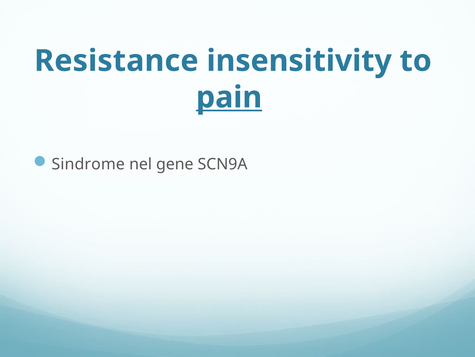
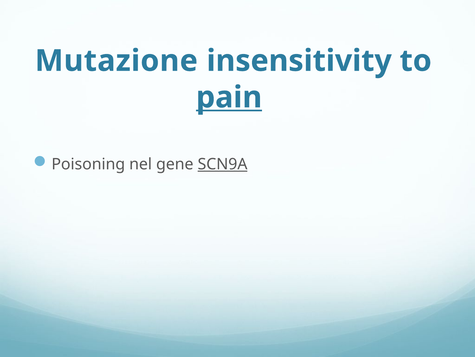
Resistance: Resistance -> Mutazione (116, 61)
Sindrome: Sindrome -> Poisoning (88, 164)
SCN9A underline: none -> present (223, 164)
